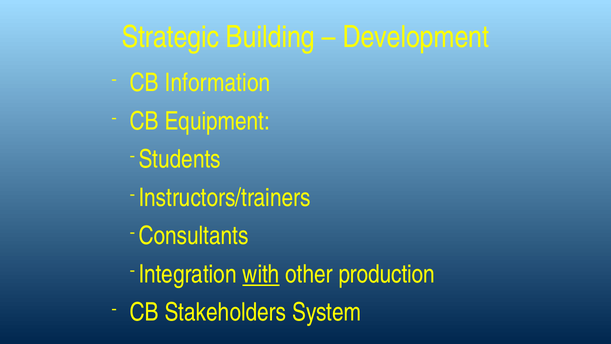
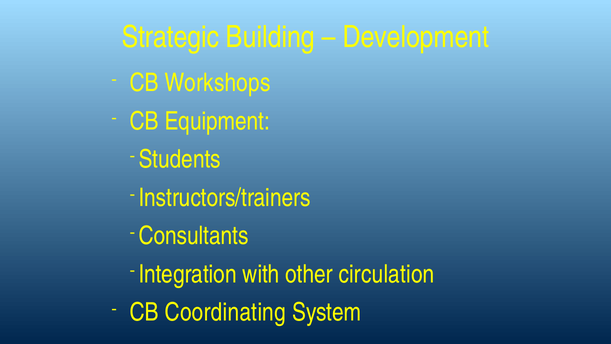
Information: Information -> Workshops (218, 83)
with underline: present -> none (261, 274)
production: production -> circulation (387, 274)
Stakeholders: Stakeholders -> Coordinating (225, 312)
